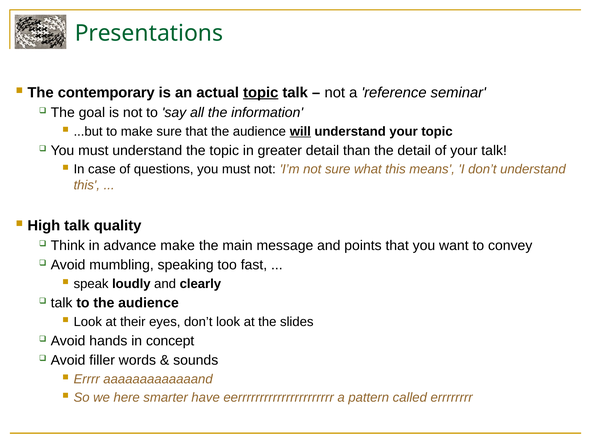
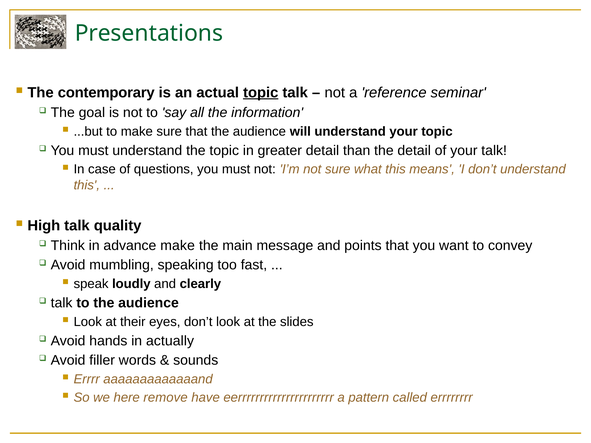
will underline: present -> none (300, 131)
concept: concept -> actually (170, 341)
smarter: smarter -> remove (166, 398)
